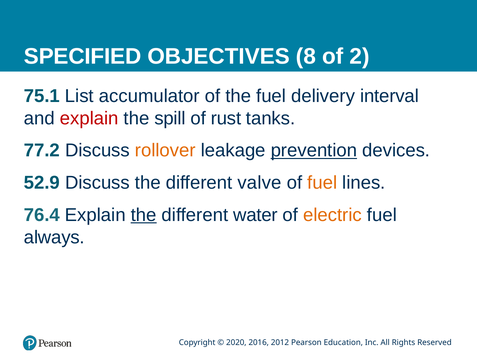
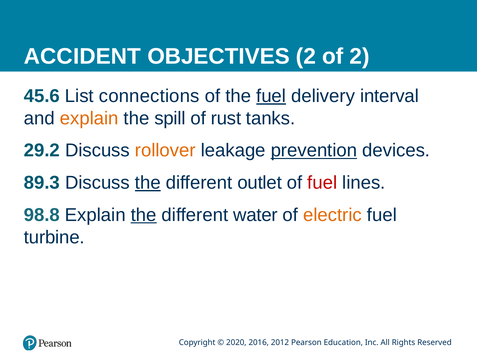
SPECIFIED: SPECIFIED -> ACCIDENT (82, 57)
OBJECTIVES 8: 8 -> 2 (306, 57)
75.1: 75.1 -> 45.6 (42, 96)
accumulator: accumulator -> connections (149, 96)
fuel underline: none -> present (271, 96)
explain colour: red -> orange (89, 118)
77.2: 77.2 -> 29.2 (42, 150)
52.9: 52.9 -> 89.3 (42, 183)
the underline: none -> present (148, 183)
valve: valve -> outlet (260, 183)
fuel colour: orange -> red (322, 183)
76.4: 76.4 -> 98.8 (42, 215)
always: always -> turbine (54, 237)
